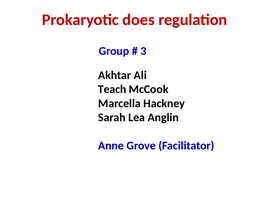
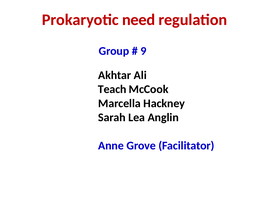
does: does -> need (139, 20)
3: 3 -> 9 (143, 51)
